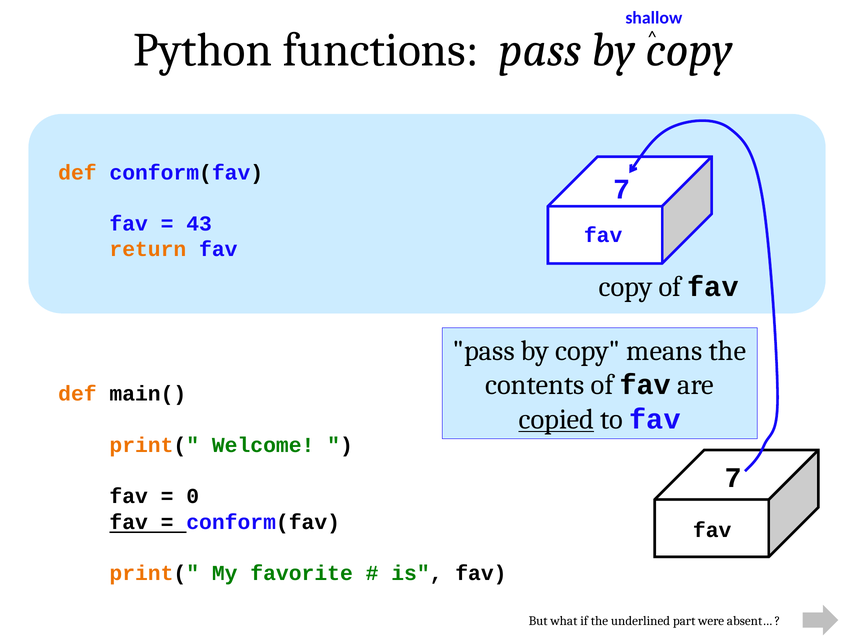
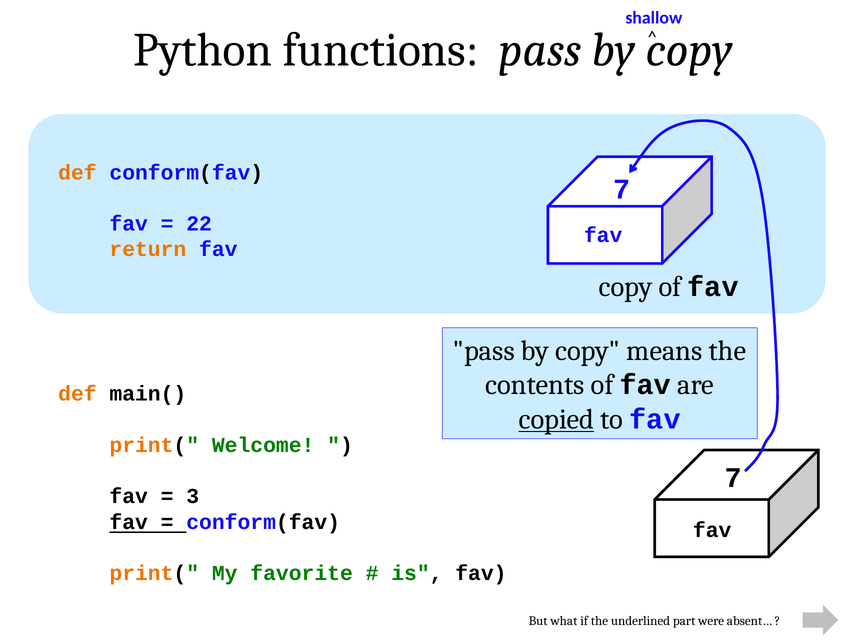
43: 43 -> 22 (199, 224)
0: 0 -> 3 (193, 496)
